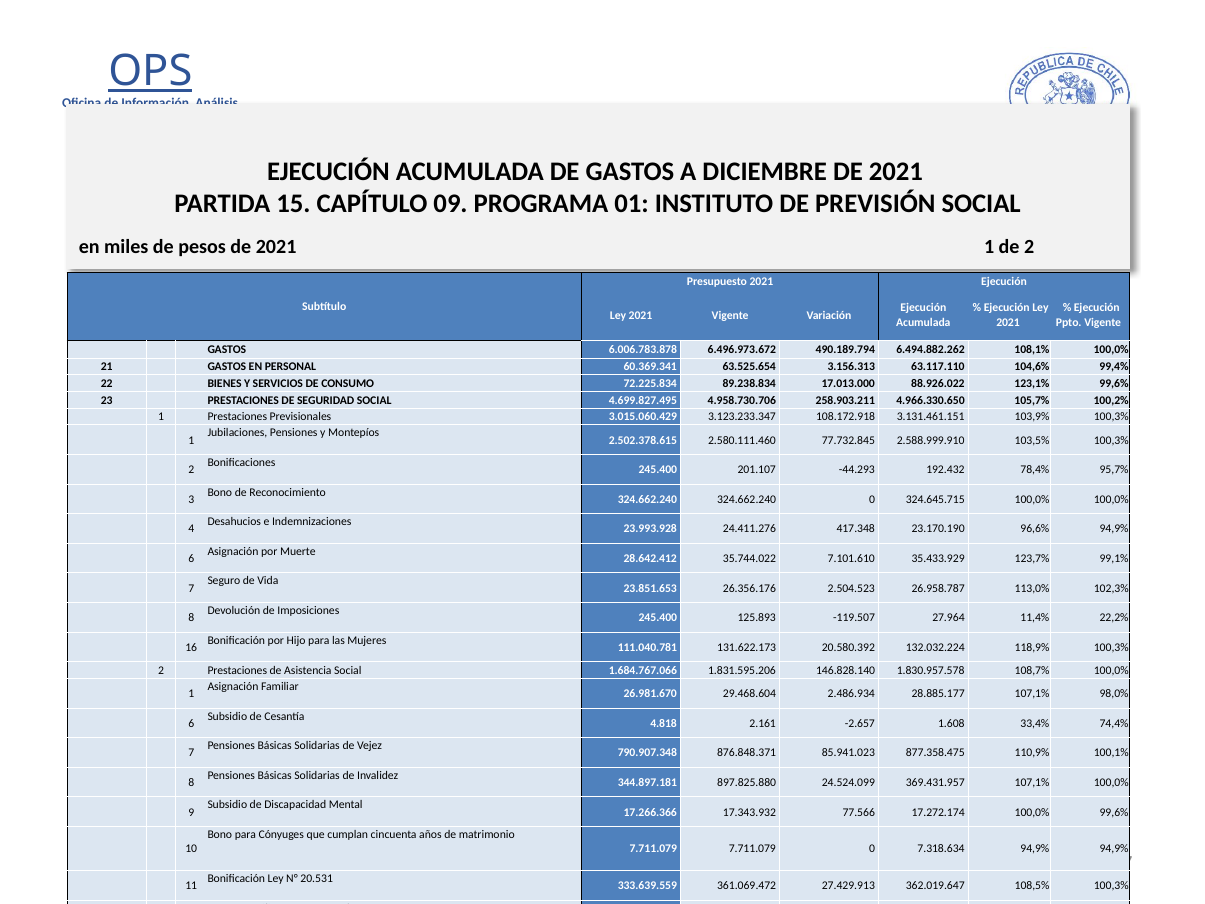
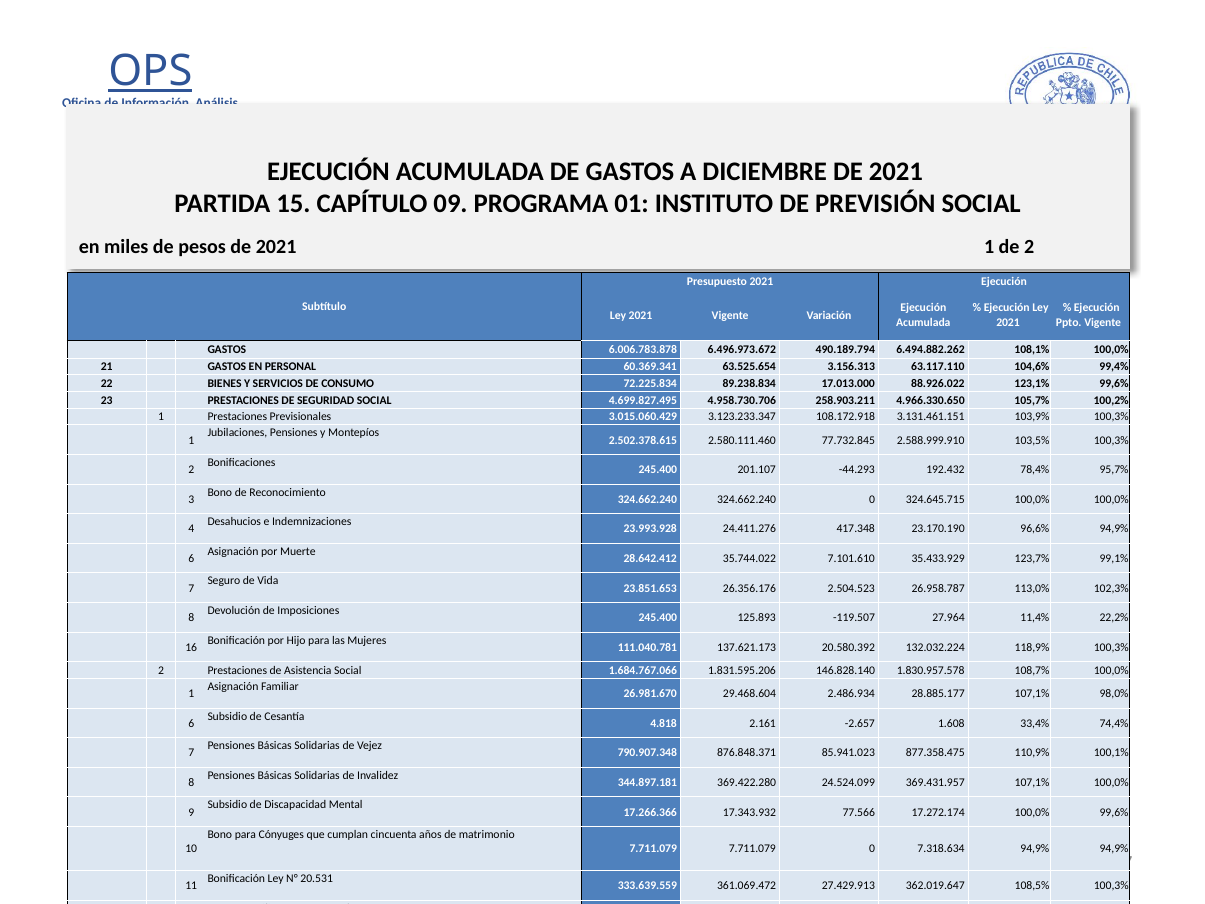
131.622.173: 131.622.173 -> 137.621.173 (747, 647)
897.825.880: 897.825.880 -> 369.422.280 (747, 782)
